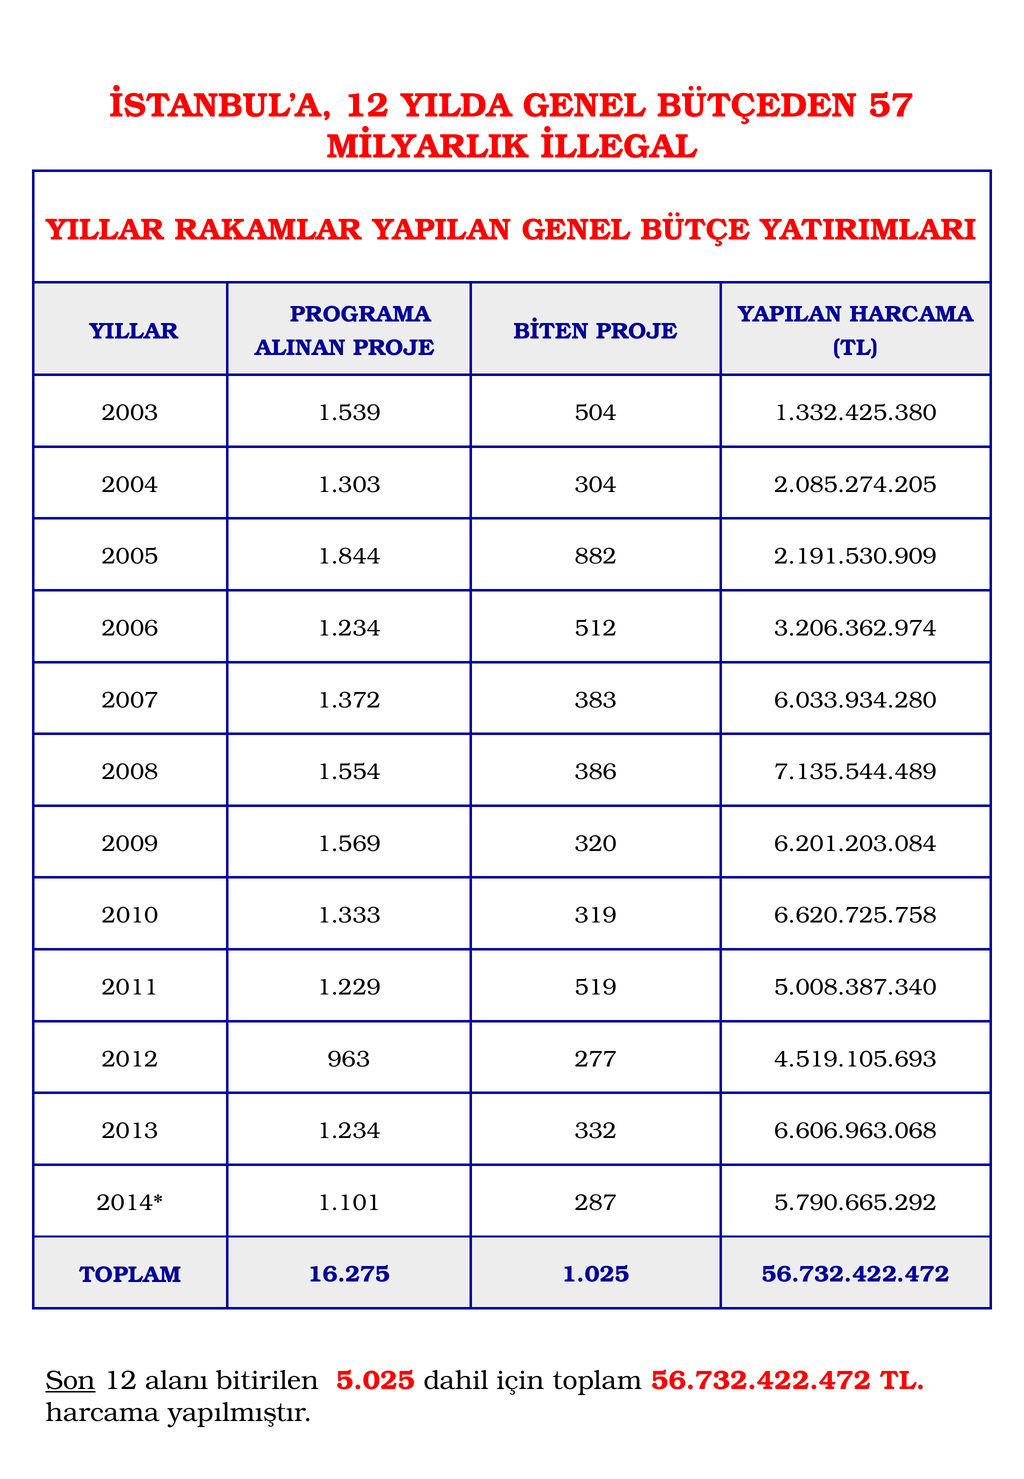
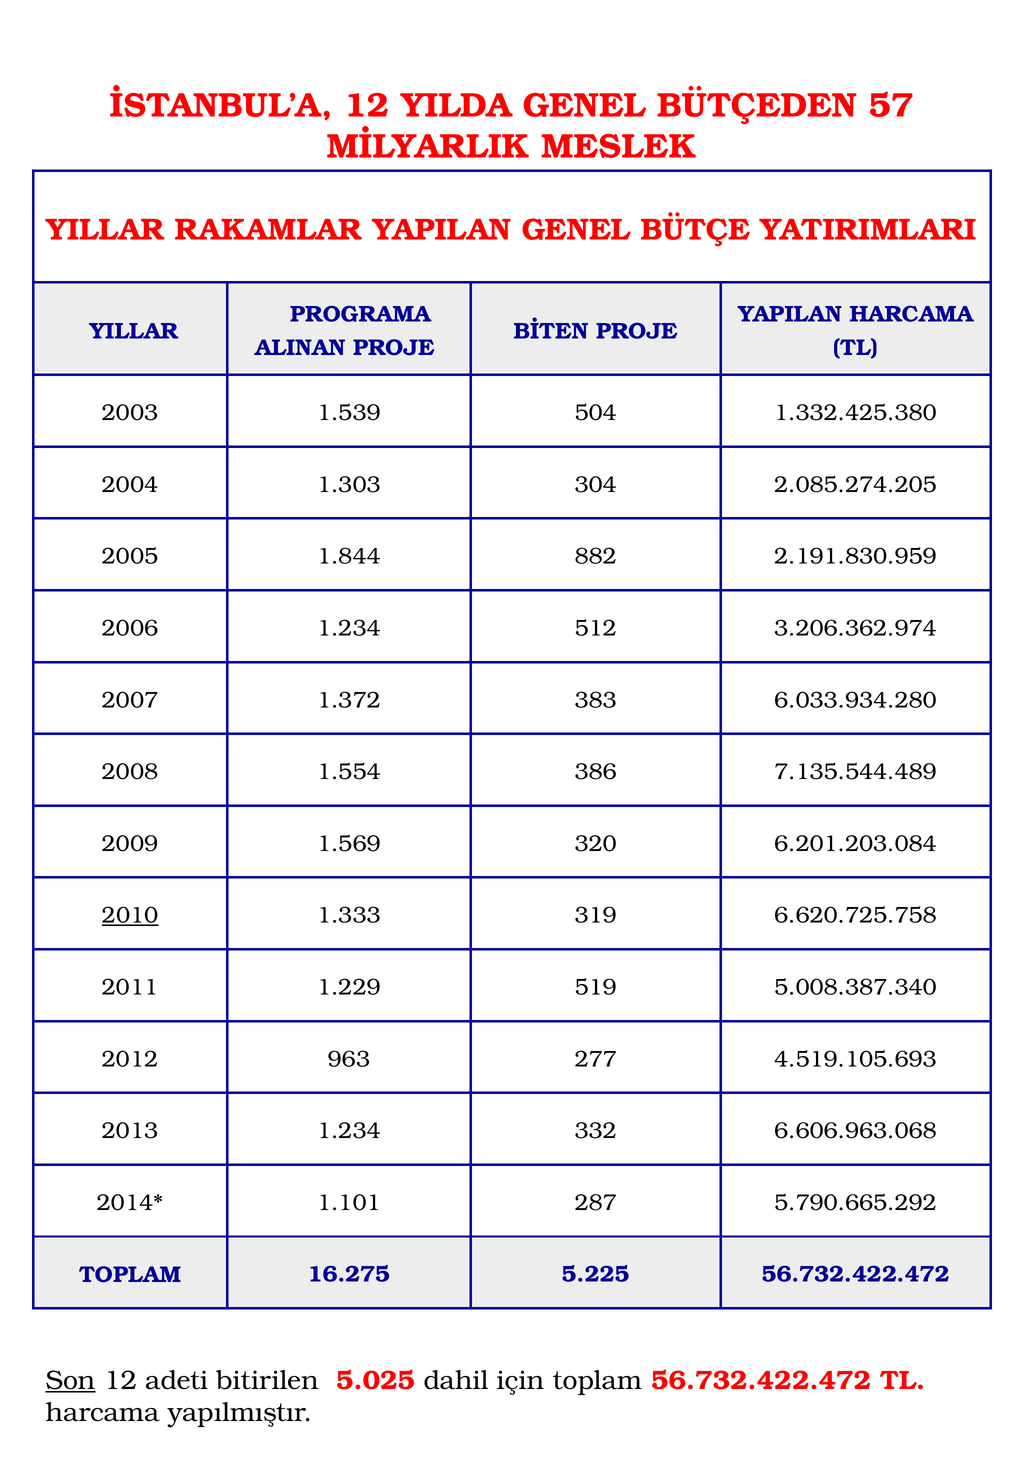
İLLEGAL: İLLEGAL -> MESLEK (619, 147)
2.191.530.909: 2.191.530.909 -> 2.191.830.959 (856, 556)
2010 underline: none -> present (130, 916)
1.025: 1.025 -> 5.225 (596, 1275)
alanı: alanı -> adeti (177, 1381)
